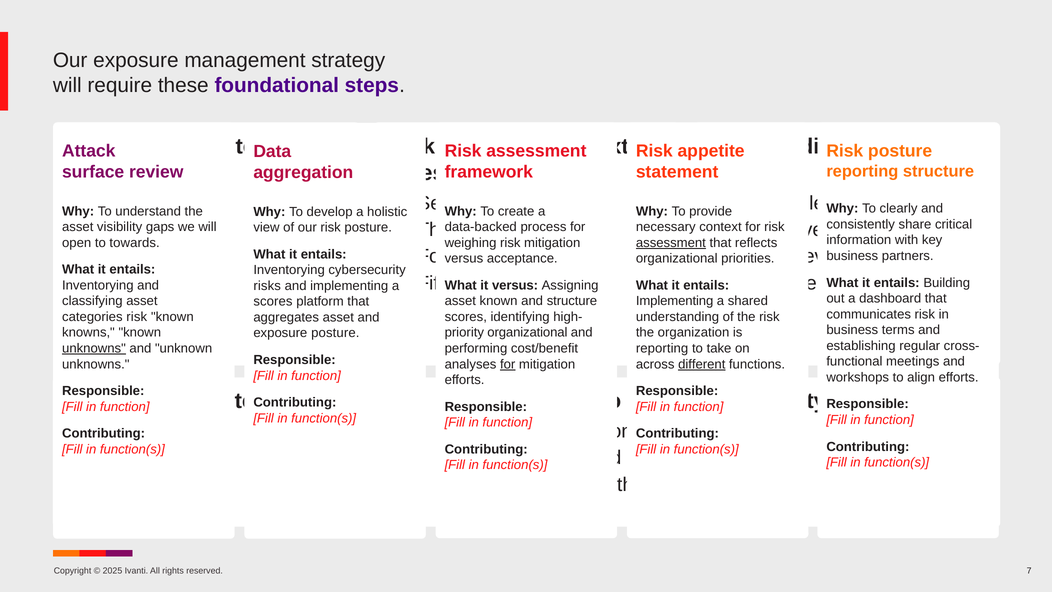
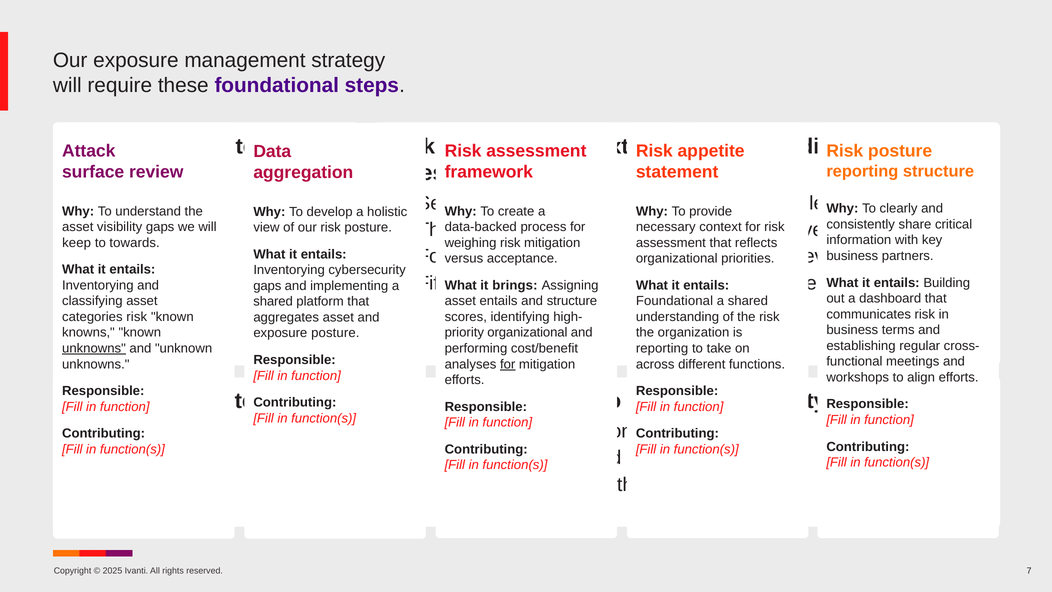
open: open -> keep (77, 243)
assessment underline: present -> none (671, 243)
versus: versus -> brings (515, 285)
risks: risks -> gaps (267, 286)
asset known: known -> entails (499, 301)
Implementing: Implementing -> Foundational (674, 301)
scores: scores -> shared (273, 301)
different underline: present -> none (702, 364)
